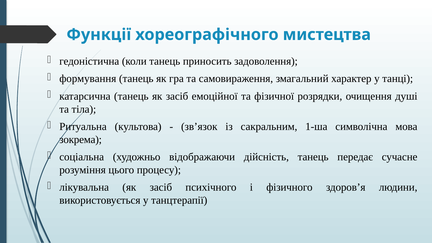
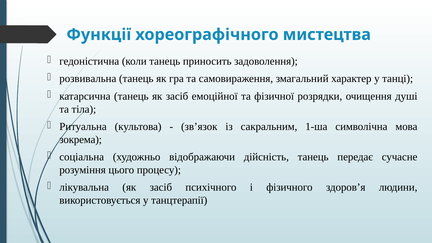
формування: формування -> розвивальна (88, 79)
